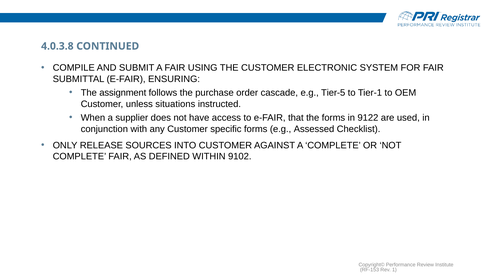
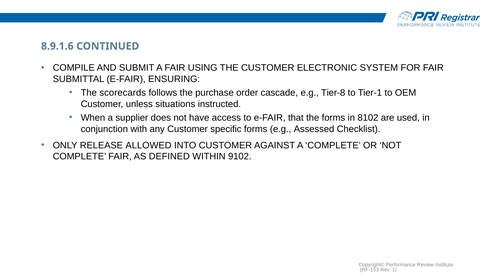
4.0.3.8: 4.0.3.8 -> 8.9.1.6 (57, 46)
assignment: assignment -> scorecards (123, 93)
Tier-5: Tier-5 -> Tier-8 (333, 93)
9122: 9122 -> 8102 (368, 118)
SOURCES: SOURCES -> ALLOWED (149, 145)
